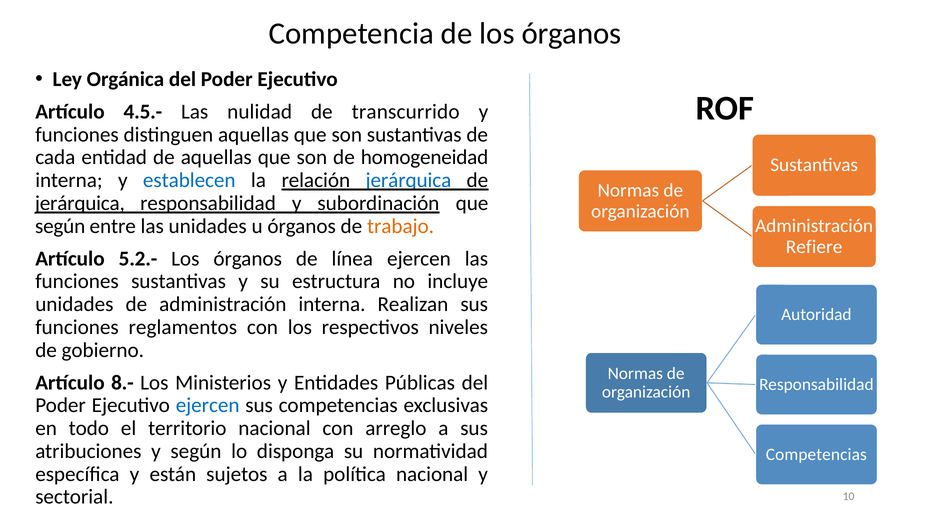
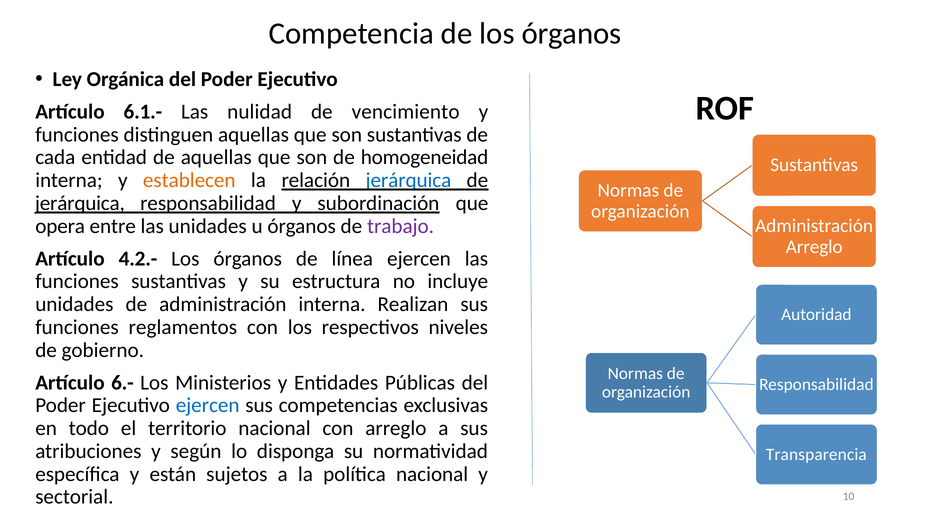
4.5.-: 4.5.- -> 6.1.- (143, 112)
transcurrido: transcurrido -> vencimiento (406, 112)
establecen colour: blue -> orange (189, 180)
según: según -> opera (60, 226)
trabajo colour: orange -> purple (401, 226)
Refiere: Refiere -> Arreglo (814, 247)
5.2.-: 5.2.- -> 4.2.- (138, 259)
8.-: 8.- -> 6.- (122, 383)
Competencias: Competencias -> Transparencia (816, 455)
